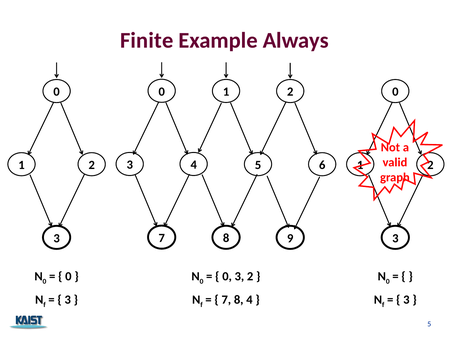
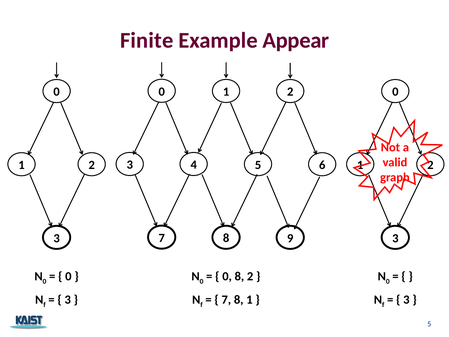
Always: Always -> Appear (296, 40)
0 3: 3 -> 8 (239, 276)
8 4: 4 -> 1 (249, 300)
